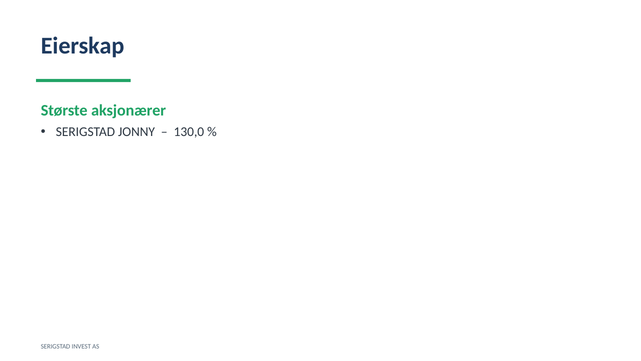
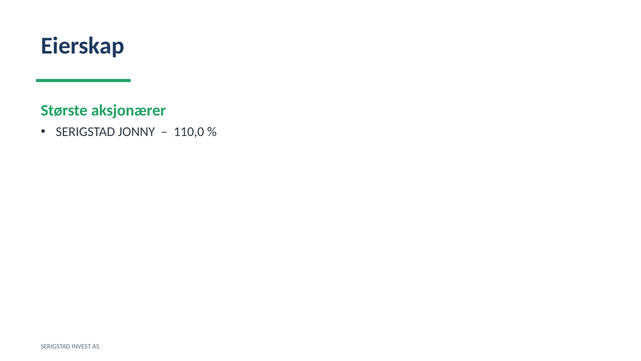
130,0: 130,0 -> 110,0 (189, 132)
